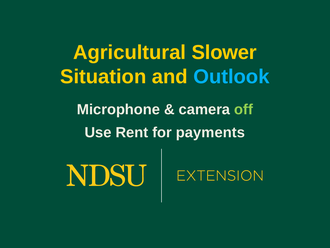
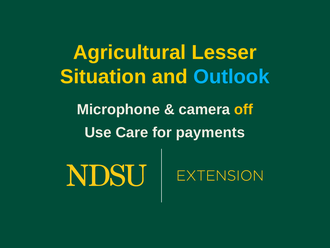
Slower: Slower -> Lesser (224, 52)
off colour: light green -> yellow (244, 109)
Rent: Rent -> Care (132, 132)
